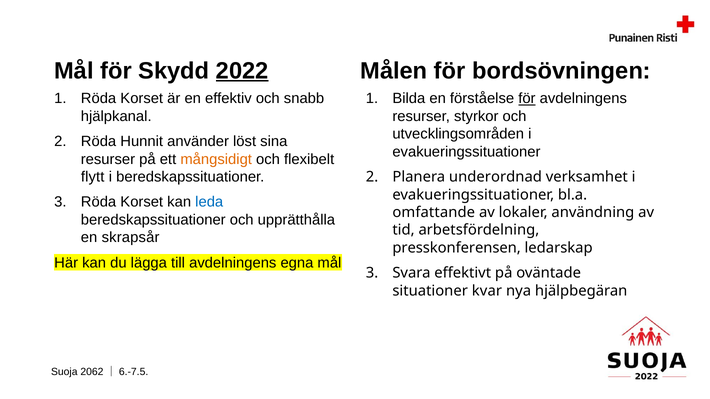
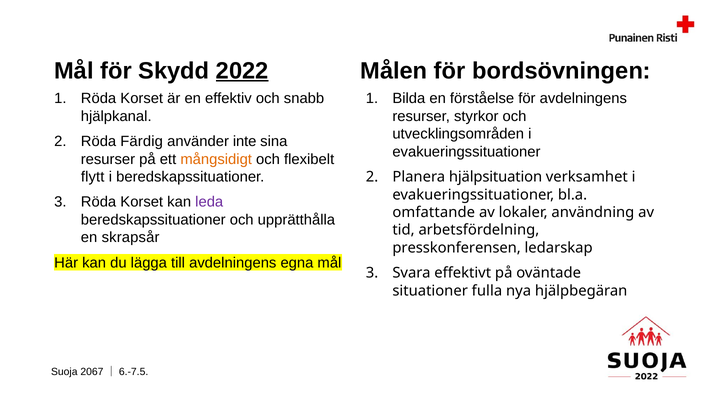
för underline: present -> none (527, 99)
Hunnit: Hunnit -> Färdig (142, 142)
löst: löst -> inte (245, 142)
underordnad: underordnad -> hjälpsituation (496, 177)
leda colour: blue -> purple (209, 202)
kvar: kvar -> fulla (487, 291)
2062: 2062 -> 2067 (92, 372)
